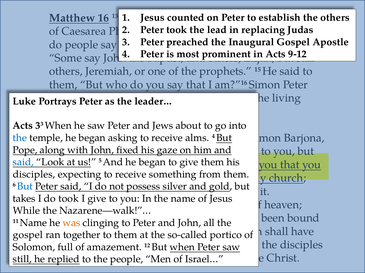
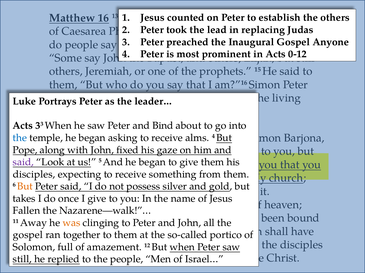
Apostle: Apostle -> Anyone (331, 42)
9-12: 9-12 -> 0-12 (298, 54)
and Jews: Jews -> Bind (163, 126)
said colour: blue -> purple (23, 162)
But colour: blue -> orange (25, 187)
took: took -> once (69, 199)
While: While -> Fallen (26, 211)
11 Name: Name -> Away (33, 223)
